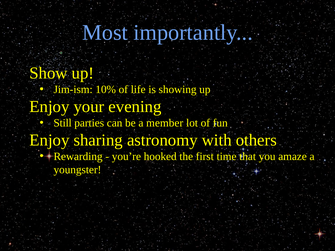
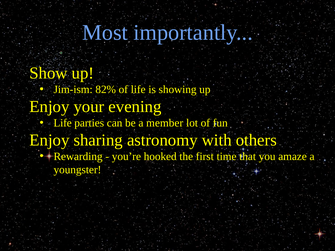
10%: 10% -> 82% (106, 90)
Still: Still -> Life (63, 123)
